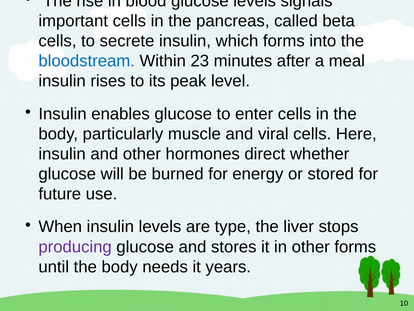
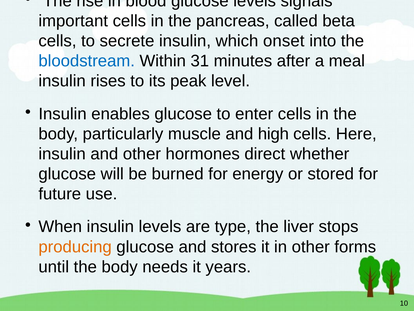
which forms: forms -> onset (284, 41)
23: 23 -> 31 (200, 61)
viral: viral -> high (273, 134)
producing colour: purple -> orange (75, 246)
